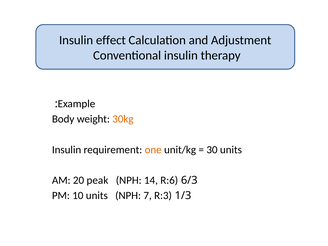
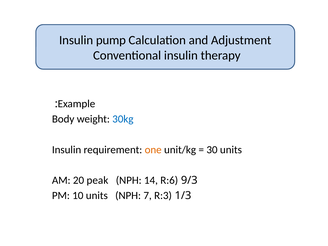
effect: effect -> pump (111, 40)
30kg colour: orange -> blue (123, 119)
6/3: 6/3 -> 9/3 (189, 180)
